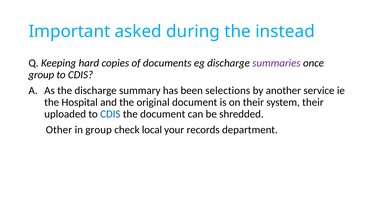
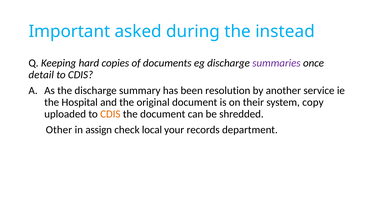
group: group -> detail (41, 75)
selections: selections -> resolution (228, 91)
system their: their -> copy (313, 102)
CDIS colour: blue -> orange (110, 114)
in group: group -> assign (99, 130)
